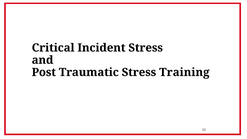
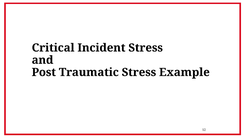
Training: Training -> Example (184, 72)
